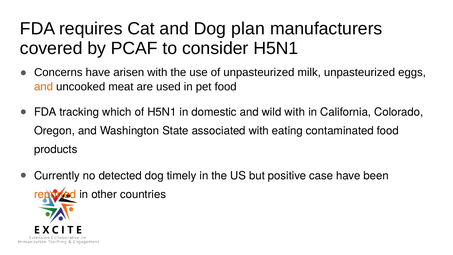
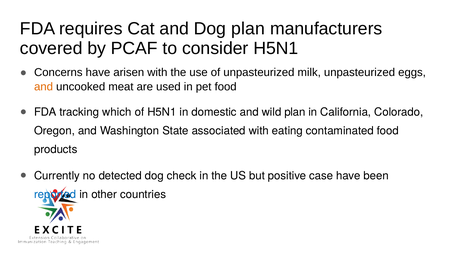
wild with: with -> plan (295, 112)
timely: timely -> check (182, 176)
reported colour: orange -> blue (55, 194)
